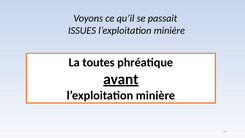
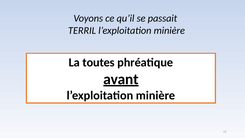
ISSUES: ISSUES -> TERRIL (82, 31)
